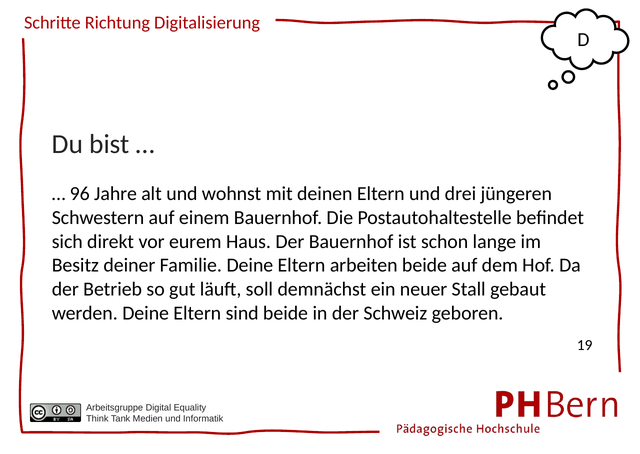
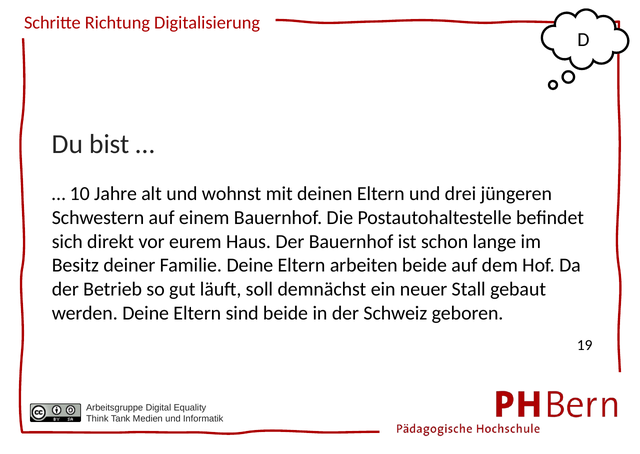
96: 96 -> 10 (80, 194)
